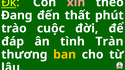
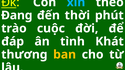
xin colour: pink -> light blue (76, 2)
thất: thất -> thời (77, 15)
Tràn: Tràn -> Khát (110, 42)
